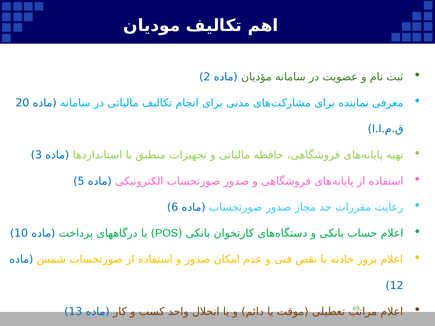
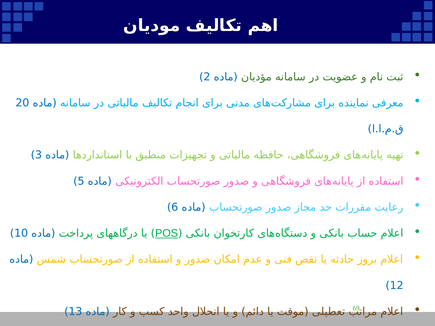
POS underline: none -> present (167, 233)
